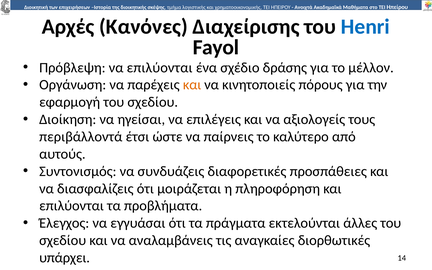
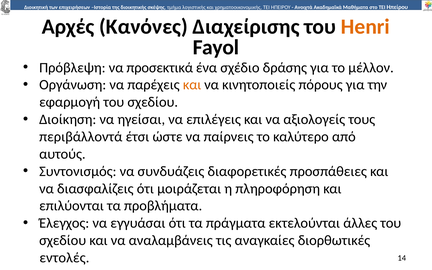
Henri colour: blue -> orange (365, 27)
να επιλύονται: επιλύονται -> προσεκτικά (160, 68)
υπάρχει: υπάρχει -> εντολές (64, 258)
